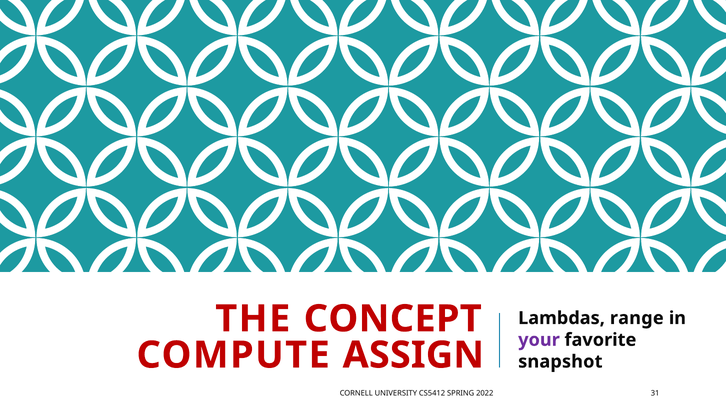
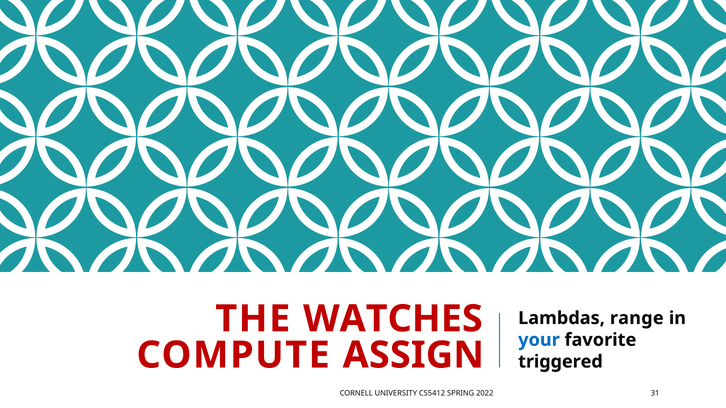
CONCEPT: CONCEPT -> WATCHES (393, 319)
your colour: purple -> blue (539, 340)
snapshot: snapshot -> triggered (560, 362)
